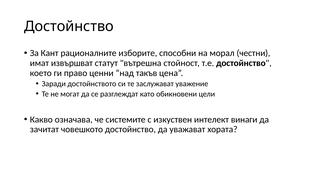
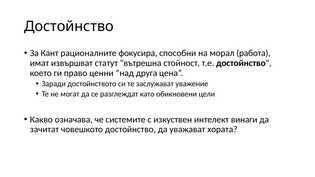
изборите: изборите -> фокусира (138, 53)
честни: честни -> работа (253, 53)
такъв: такъв -> друга (147, 73)
